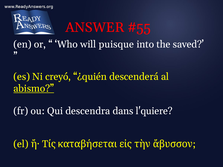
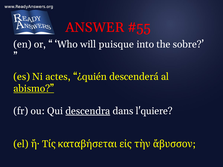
saved: saved -> sobre (188, 44)
creyó: creyó -> actes (58, 77)
descendra underline: none -> present (88, 111)
